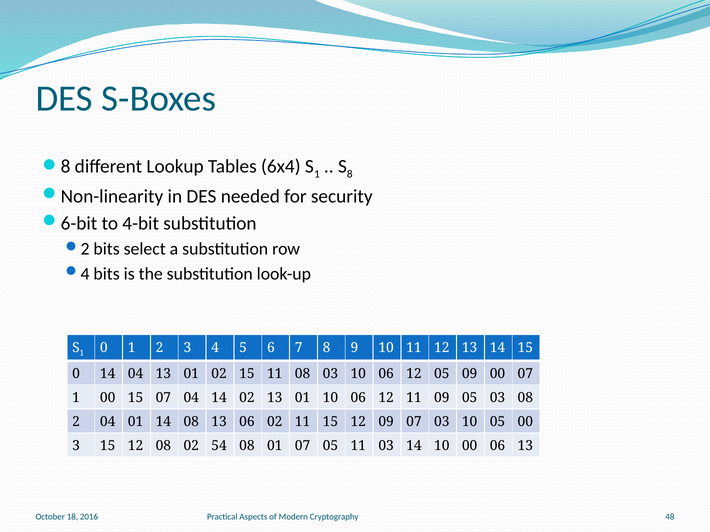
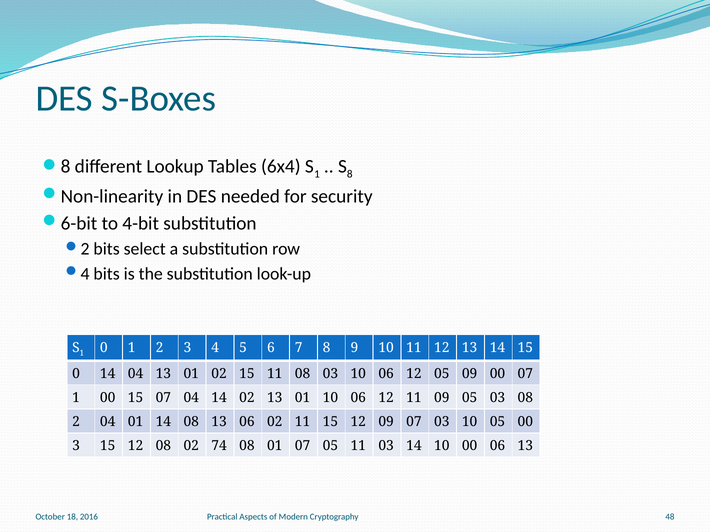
54: 54 -> 74 (219, 446)
